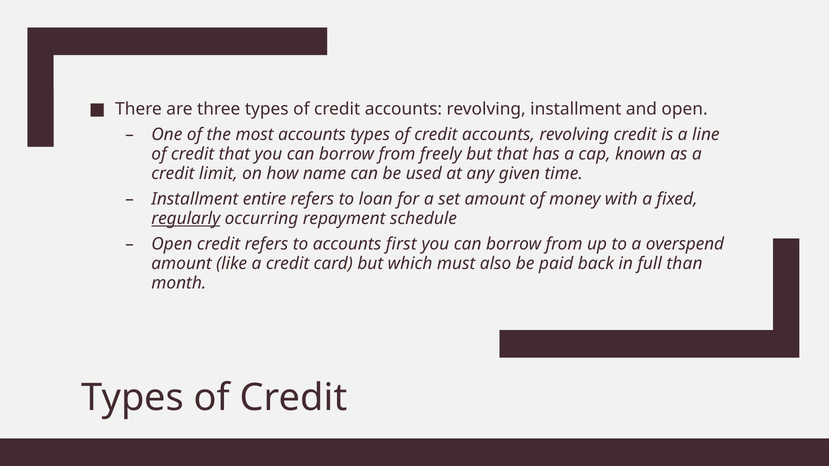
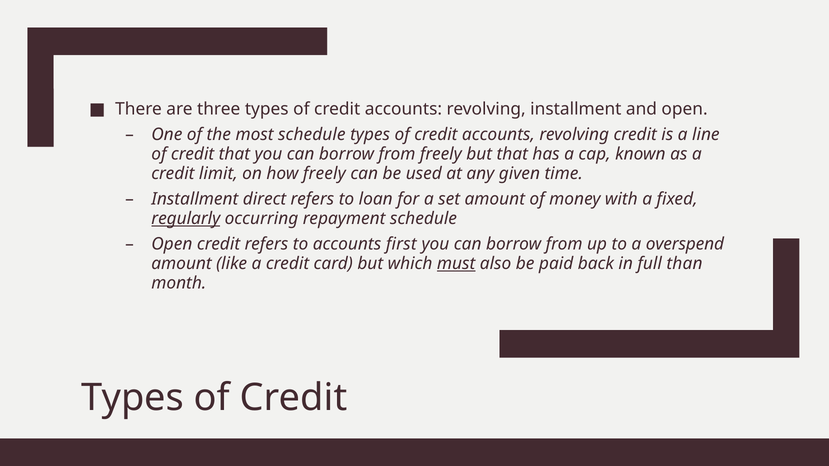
most accounts: accounts -> schedule (312, 135)
how name: name -> freely (324, 174)
entire: entire -> direct (265, 199)
must underline: none -> present (456, 264)
